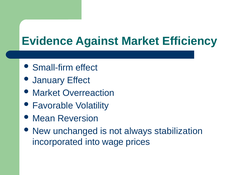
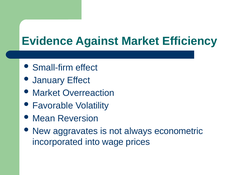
unchanged: unchanged -> aggravates (75, 131)
stabilization: stabilization -> econometric (179, 131)
